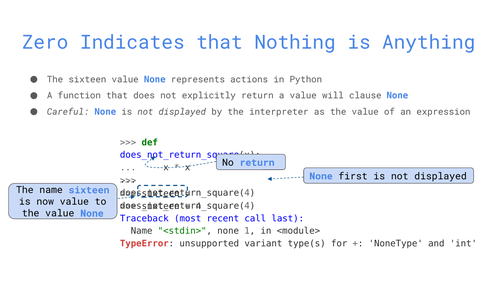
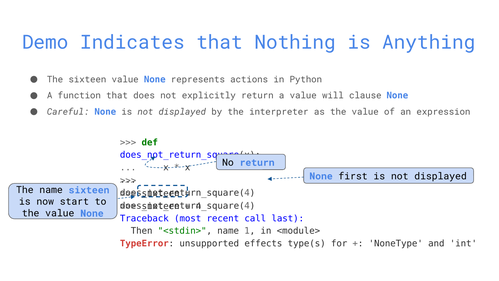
Zero: Zero -> Demo (45, 42)
now value: value -> start (74, 202)
Name: Name -> Then (142, 231)
<stdin> none: none -> name (228, 231)
variant: variant -> effects (263, 243)
